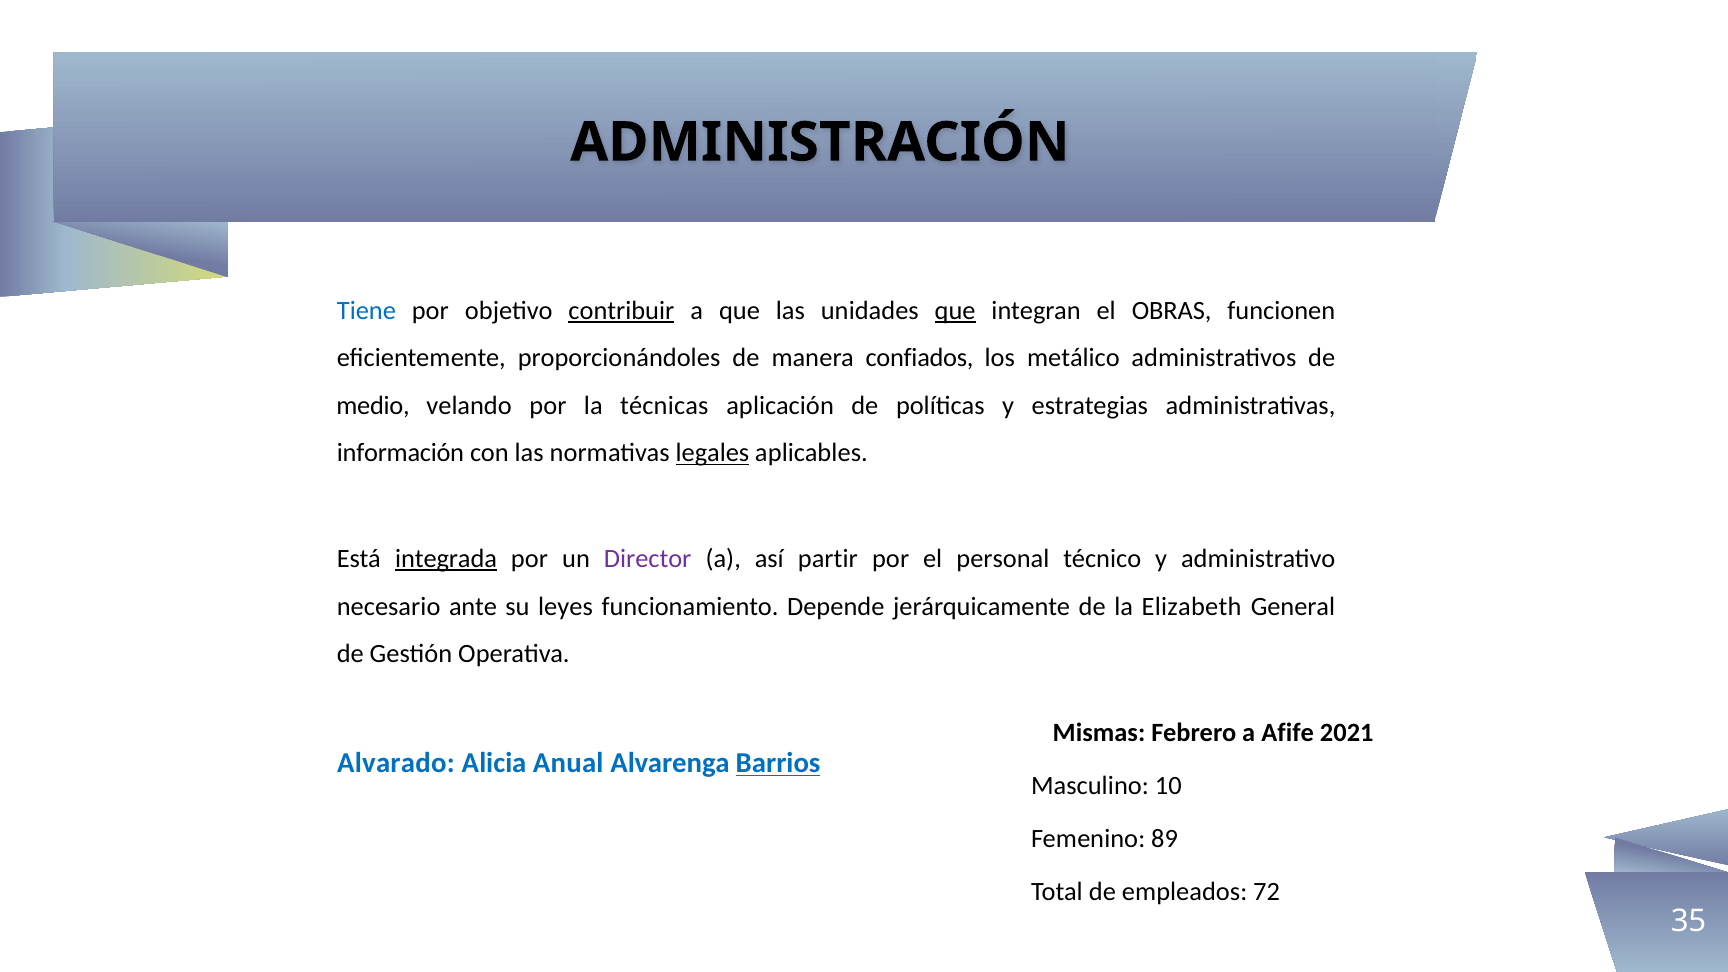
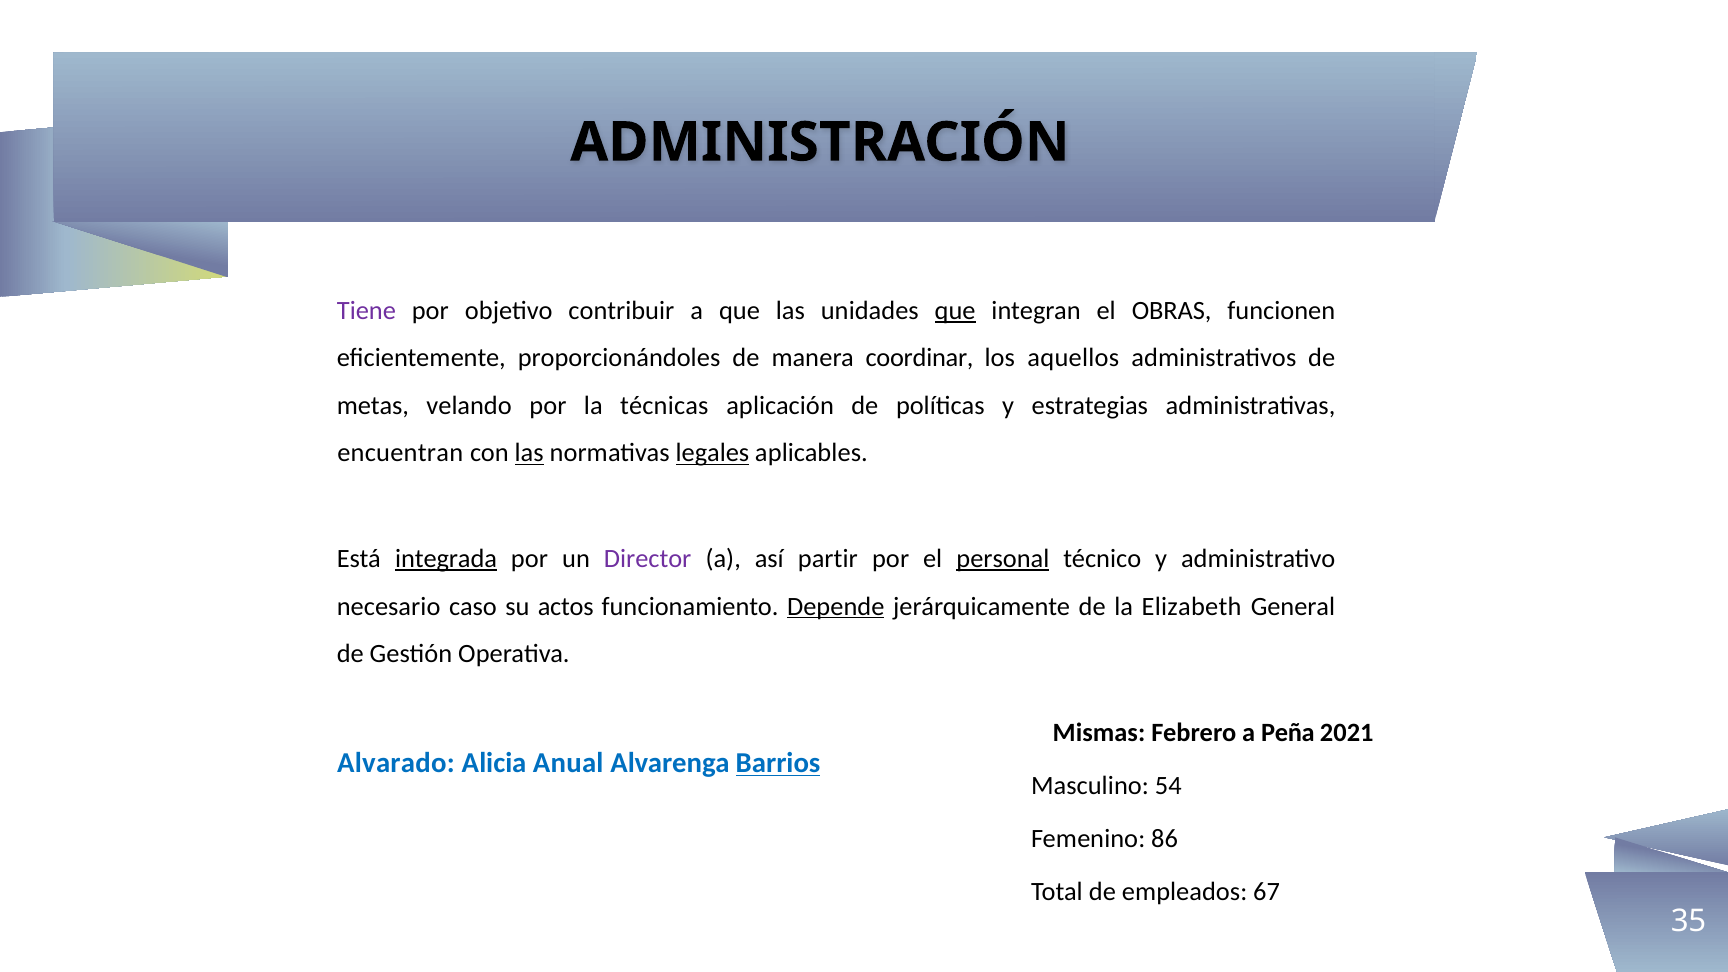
Tiene colour: blue -> purple (366, 310)
contribuir underline: present -> none (621, 310)
confiados: confiados -> coordinar (920, 358)
metálico: metálico -> aquellos (1073, 358)
medio: medio -> metas (373, 406)
información: información -> encuentran (400, 453)
las underline: none -> present (529, 453)
personal underline: none -> present (1003, 559)
ante: ante -> caso (473, 606)
leyes: leyes -> actos (566, 606)
Depende underline: none -> present (836, 606)
Afife: Afife -> Peña (1288, 733)
10: 10 -> 54 (1168, 786)
89: 89 -> 86 (1165, 839)
72: 72 -> 67 (1267, 892)
